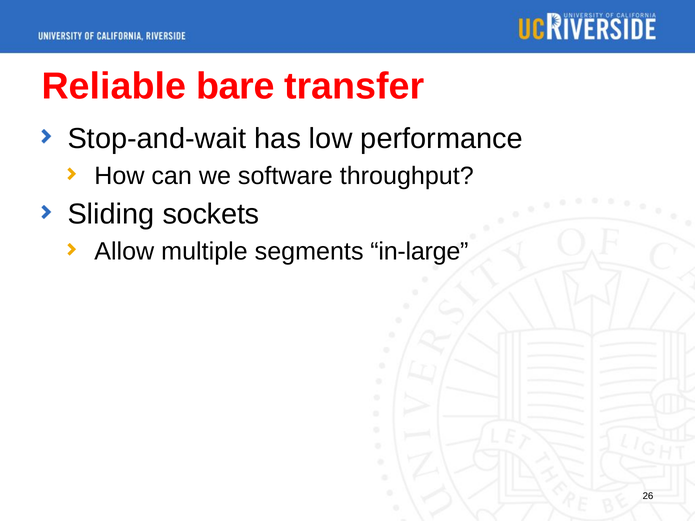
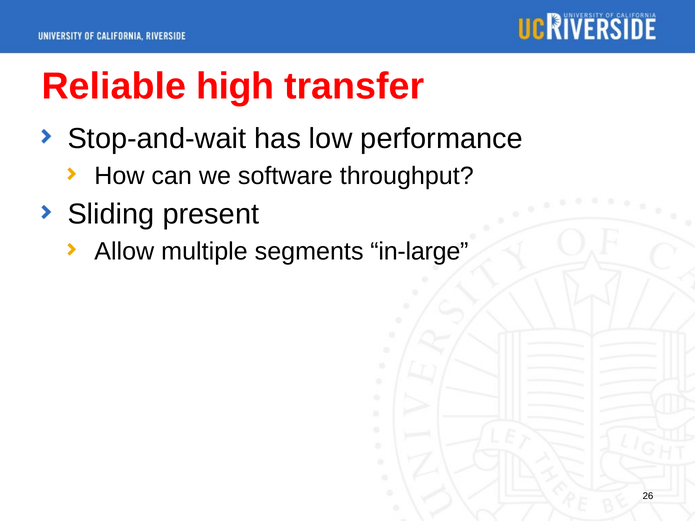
bare: bare -> high (235, 87)
sockets: sockets -> present (211, 214)
